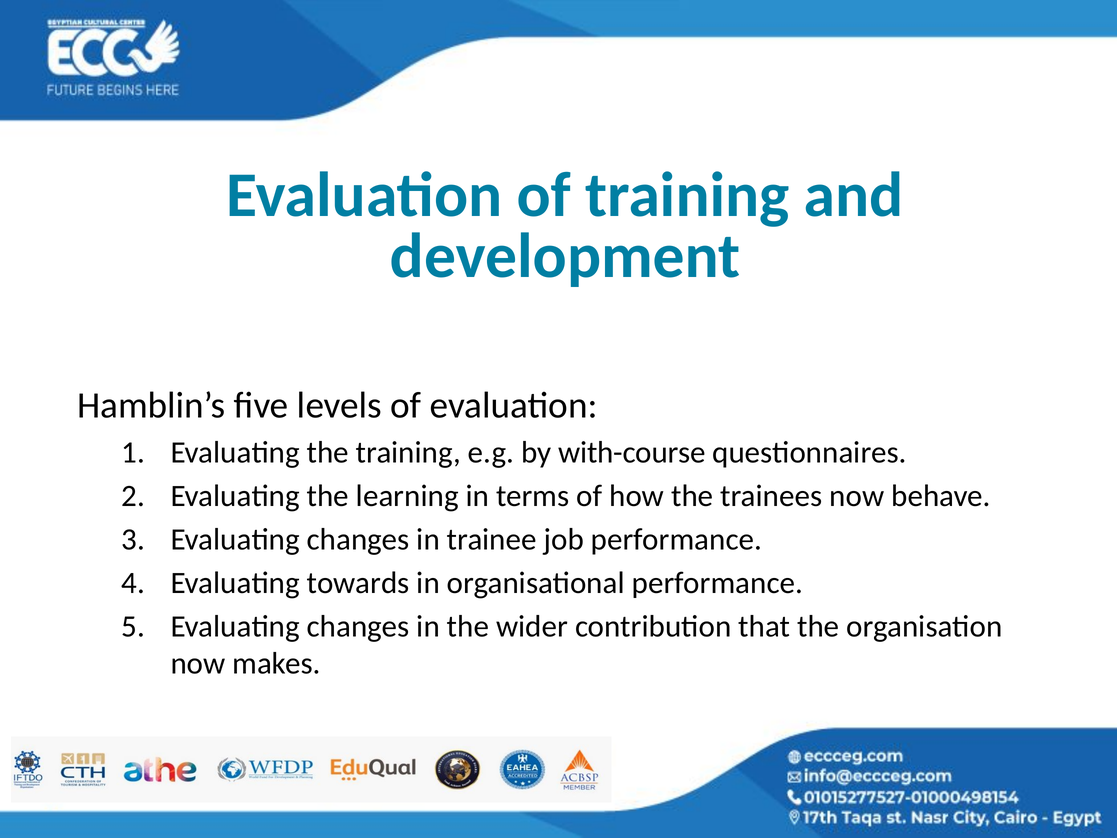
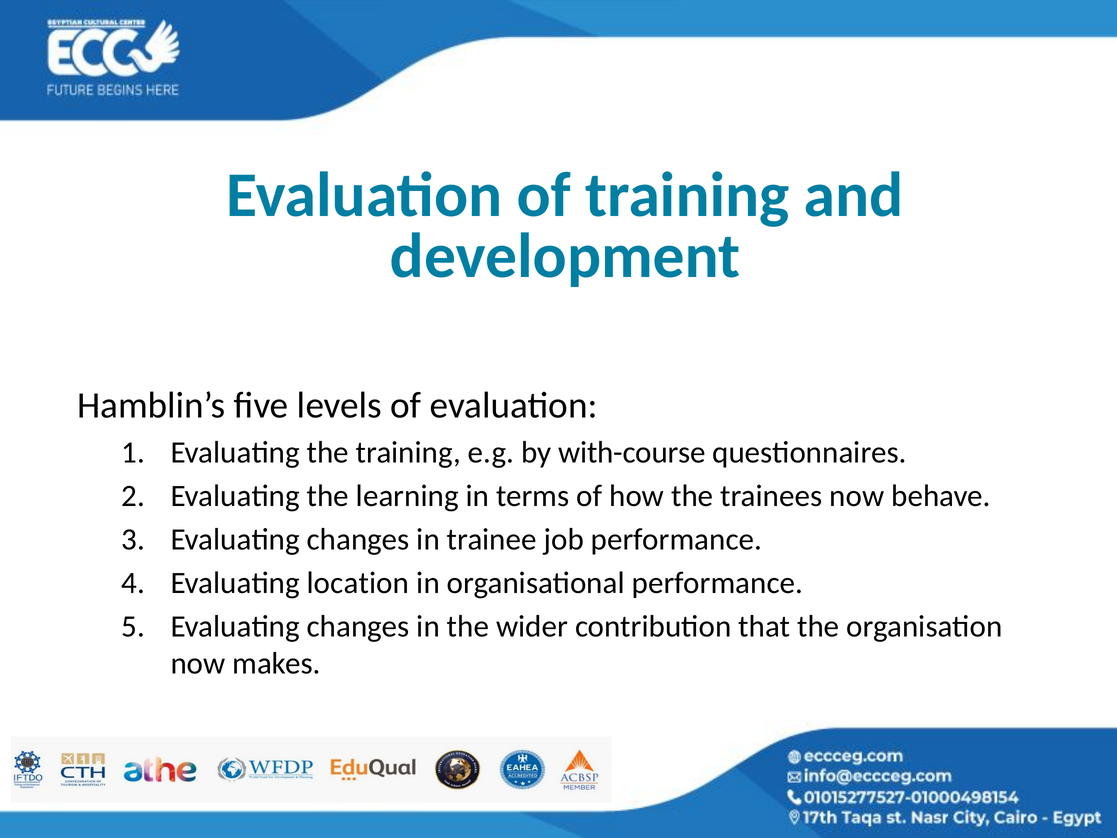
towards: towards -> location (358, 583)
